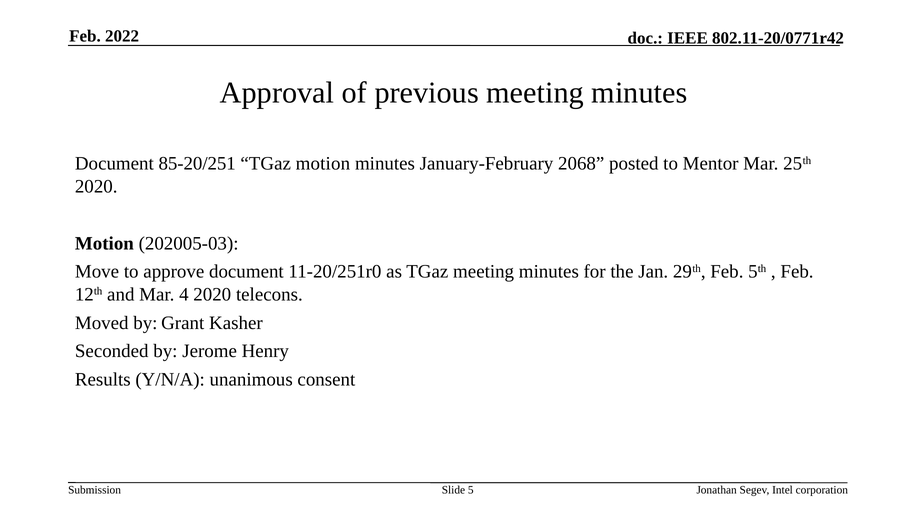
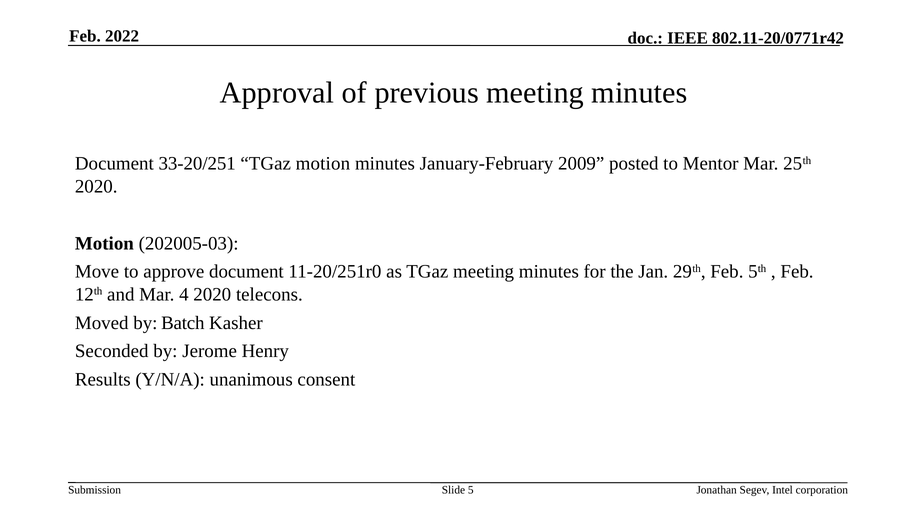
85-20/251: 85-20/251 -> 33-20/251 (197, 164)
2068: 2068 -> 2009 (581, 164)
Grant: Grant -> Batch (183, 323)
